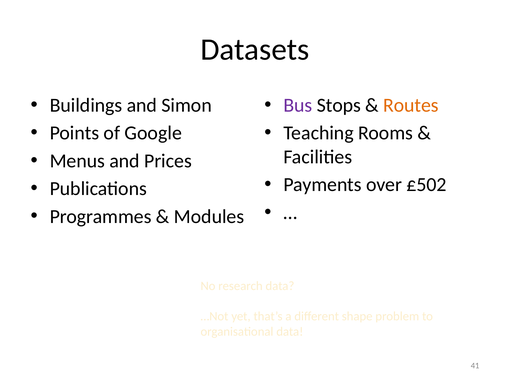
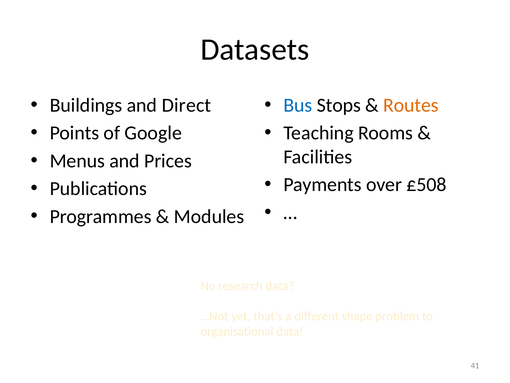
Simon: Simon -> Direct (187, 105)
Bus colour: purple -> blue (298, 105)
£502: £502 -> £508 (426, 184)
